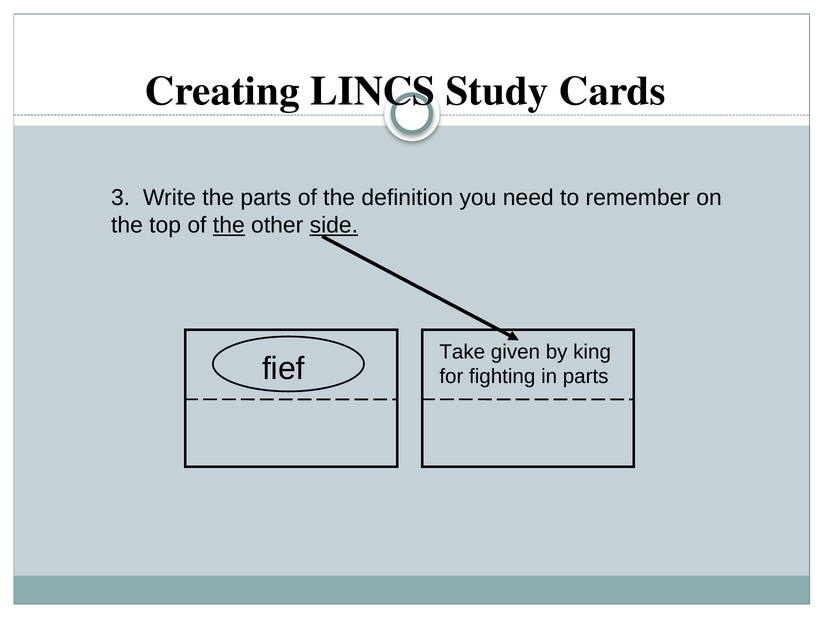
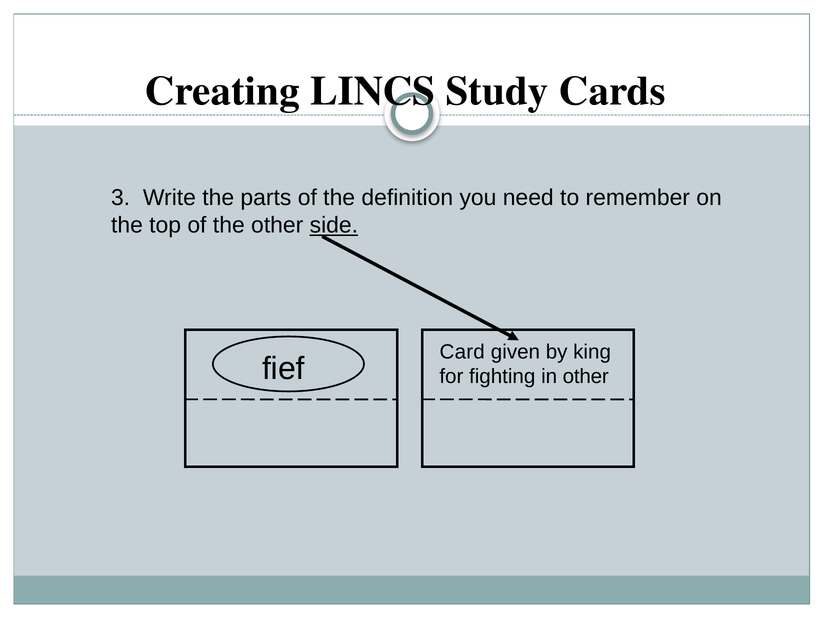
the underline: present -> none (229, 225)
Take: Take -> Card (462, 352)
in parts: parts -> other (586, 377)
